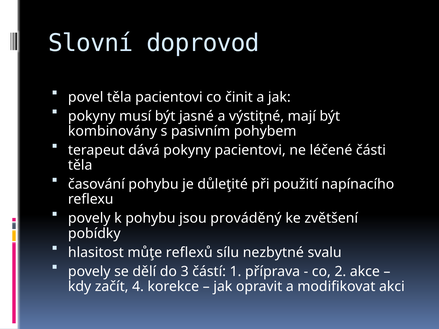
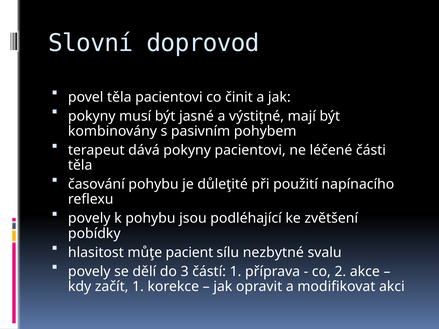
prováděný: prováděný -> podléhající (246, 219)
reflexů: reflexů -> pacient (189, 253)
začít 4: 4 -> 1 (138, 287)
